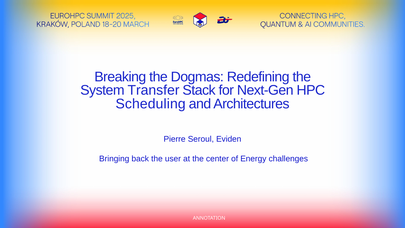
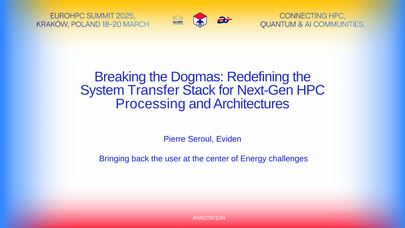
Scheduling: Scheduling -> Processing (151, 104)
